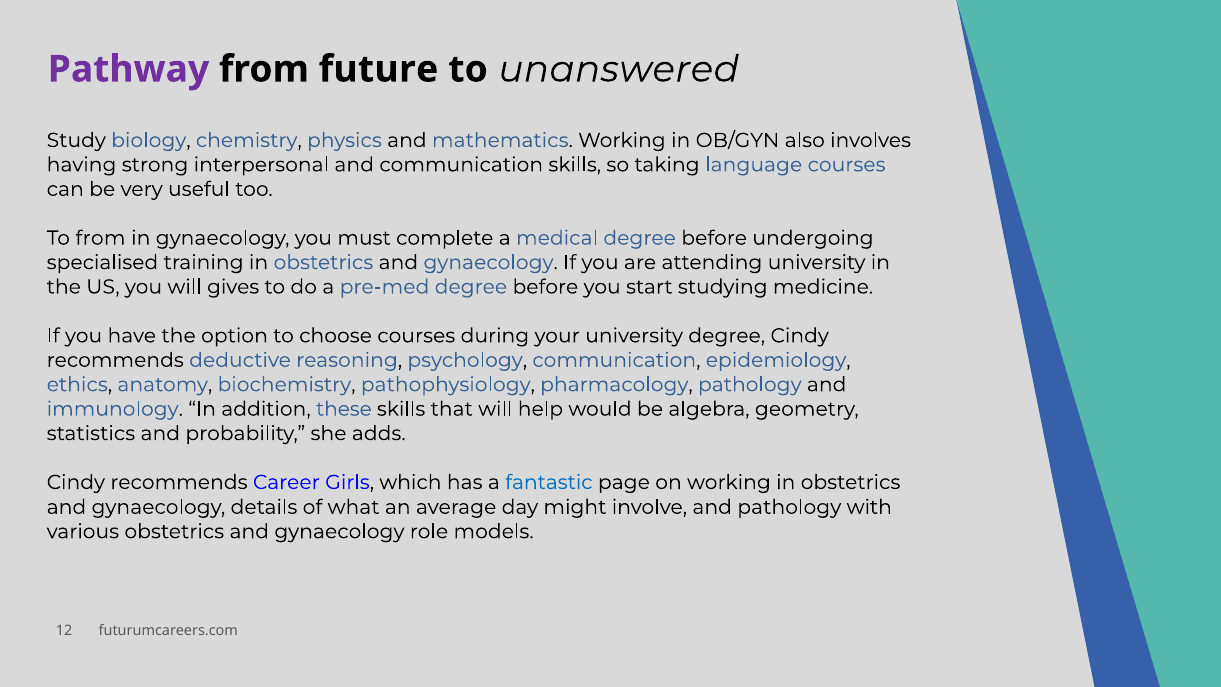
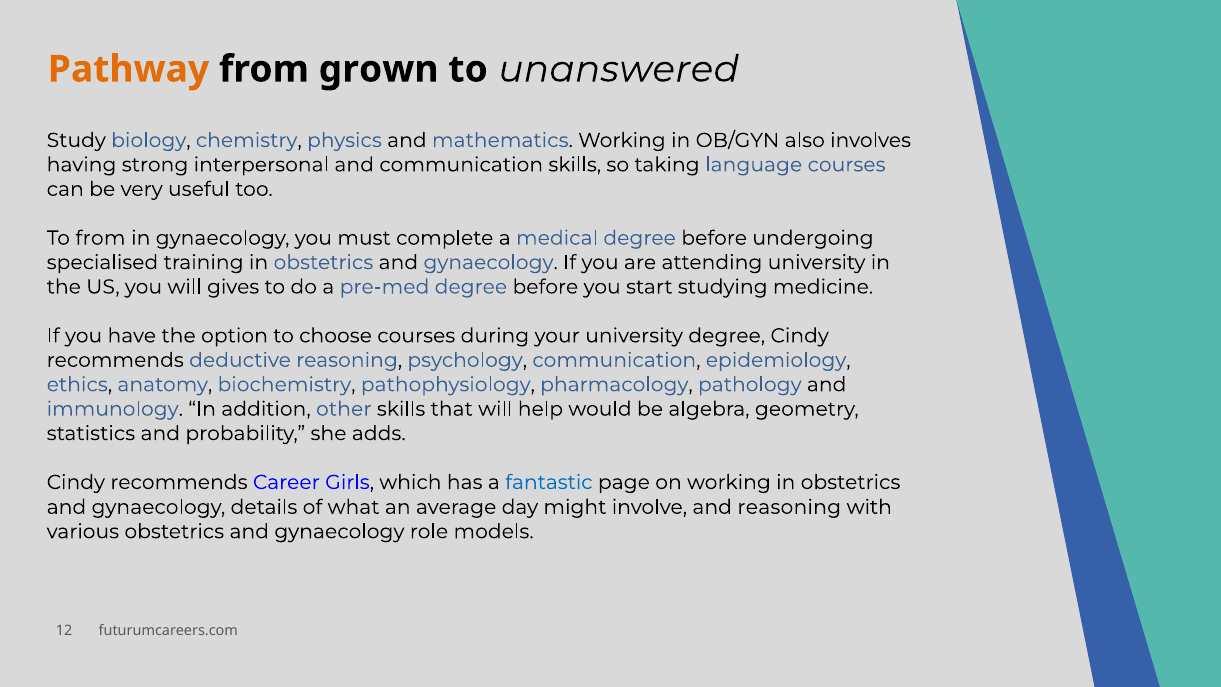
Pathway colour: purple -> orange (128, 69)
future: future -> grown (379, 69)
these: these -> other (344, 409)
and pathology: pathology -> reasoning (789, 507)
